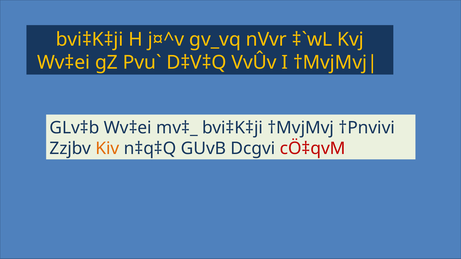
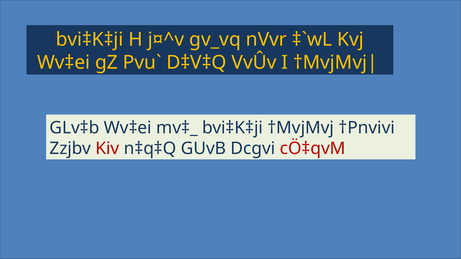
Kiv colour: orange -> red (107, 149)
